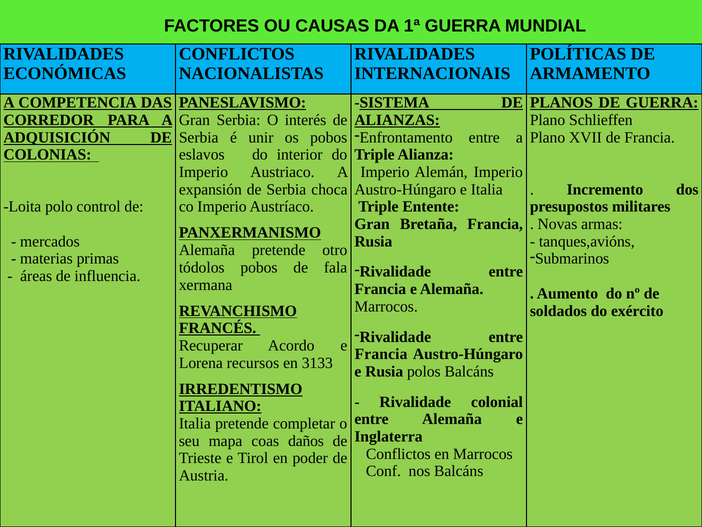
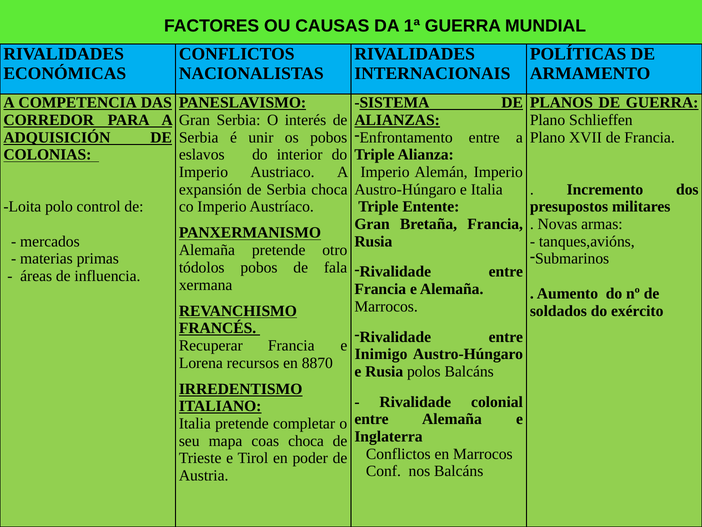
Recuperar Acordo: Acordo -> Francia (291, 345)
Francia: Francia -> Inimigo (381, 354)
3133: 3133 -> 8870 (317, 363)
coas daños: daños -> choca (306, 441)
